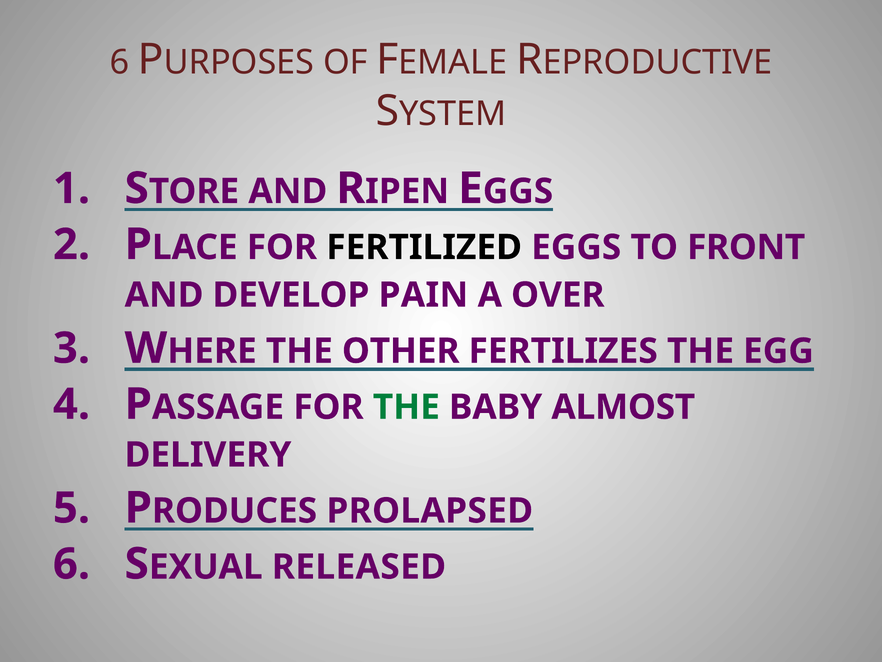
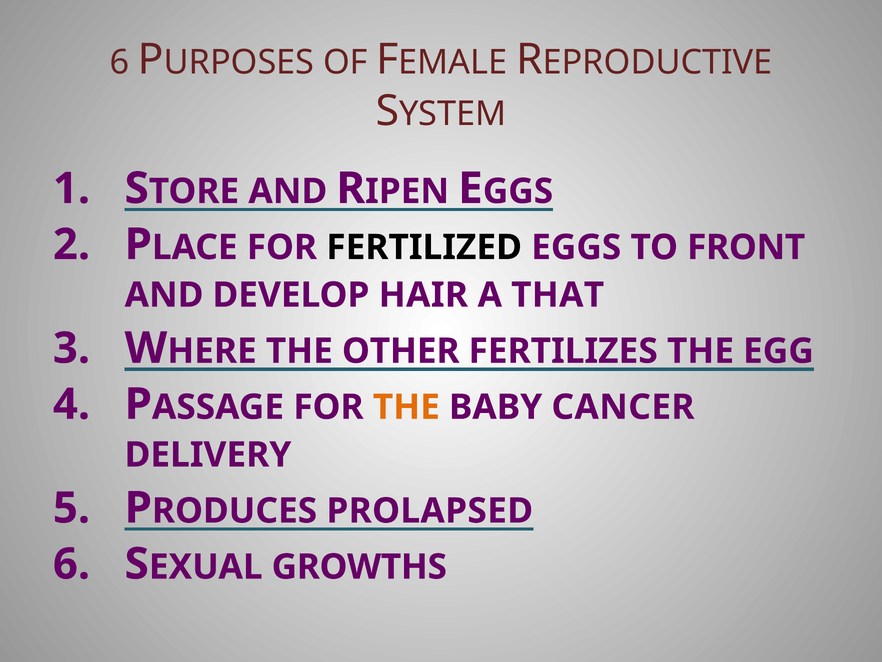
PAIN: PAIN -> HAIR (423, 295)
OVER: OVER -> THAT (558, 295)
THE colour: green -> orange (406, 407)
ALMOST: ALMOST -> CANCER (623, 407)
RELEASED: RELEASED -> GROWTHS (359, 567)
